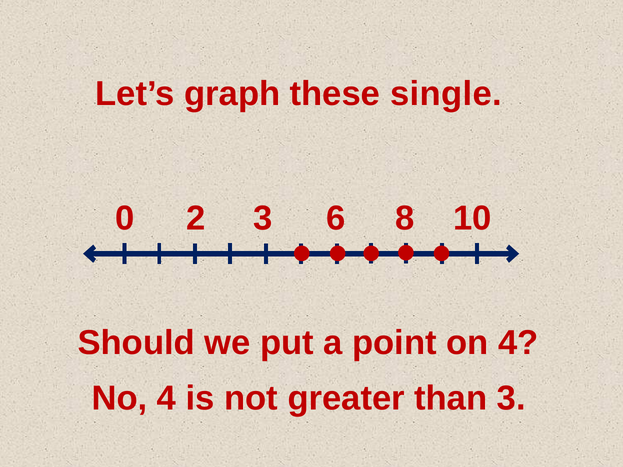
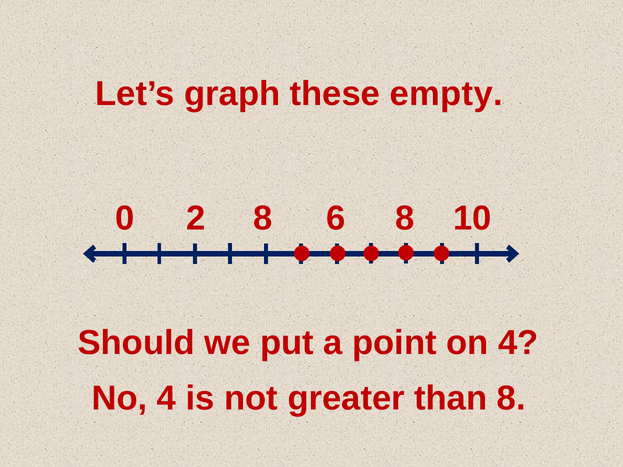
single: single -> empty (446, 94)
2 3: 3 -> 8 (263, 218)
than 3: 3 -> 8 (511, 399)
